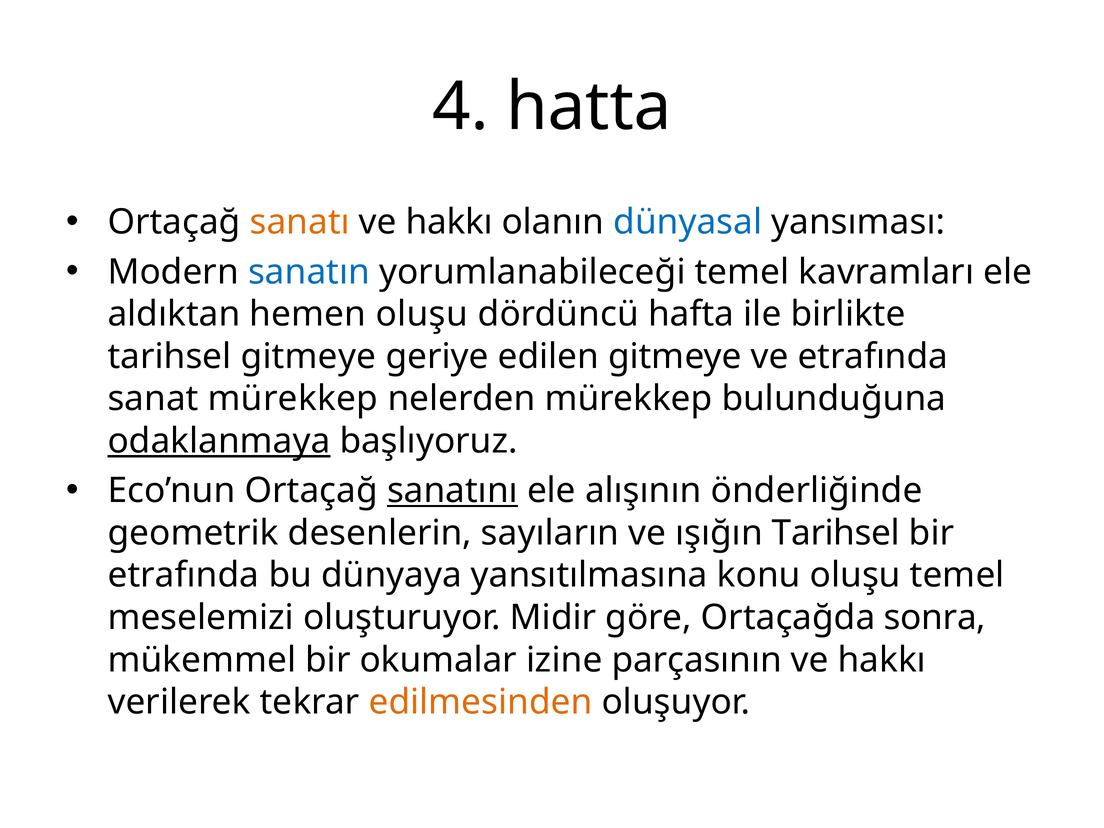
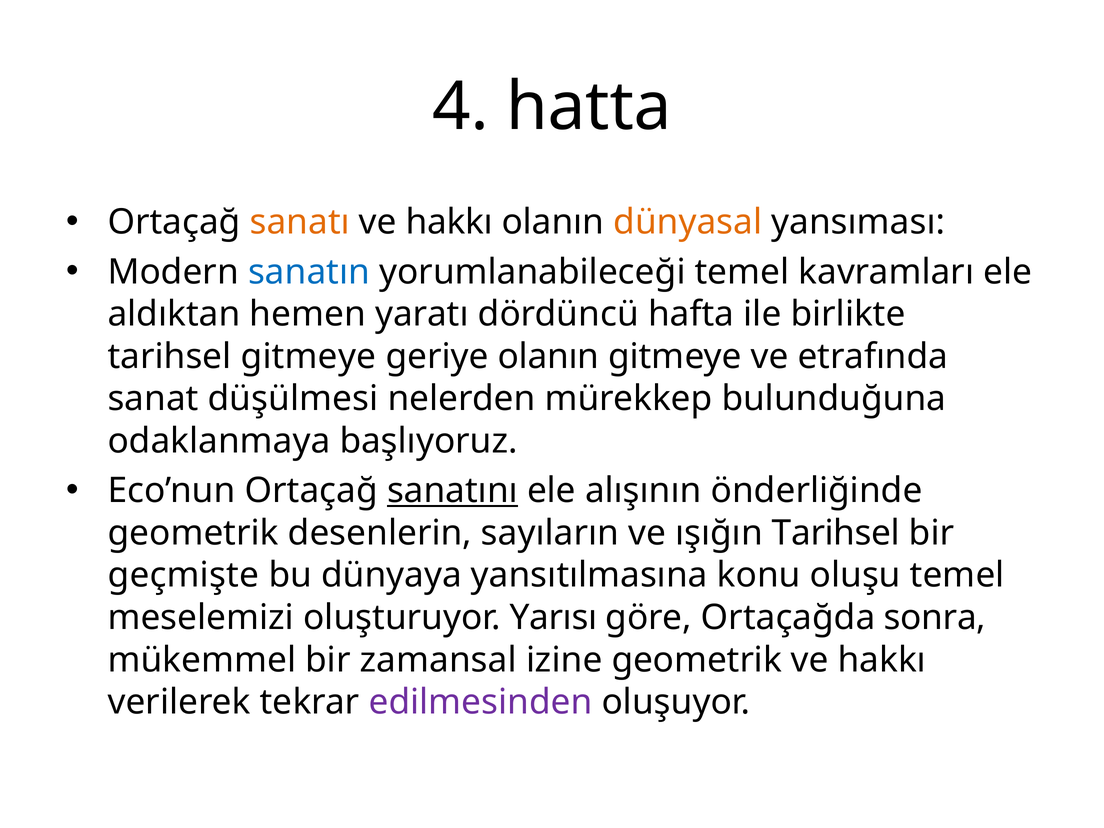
dünyasal colour: blue -> orange (688, 222)
hemen oluşu: oluşu -> yaratı (422, 314)
geriye edilen: edilen -> olanın (548, 357)
sanat mürekkep: mürekkep -> düşülmesi (293, 399)
odaklanmaya underline: present -> none (219, 441)
etrafında: etrafında -> geçmişte (183, 575)
Midir: Midir -> Yarısı (553, 618)
okumalar: okumalar -> zamansal (438, 660)
izine parçasının: parçasının -> geometrik (697, 660)
edilmesinden colour: orange -> purple (481, 702)
